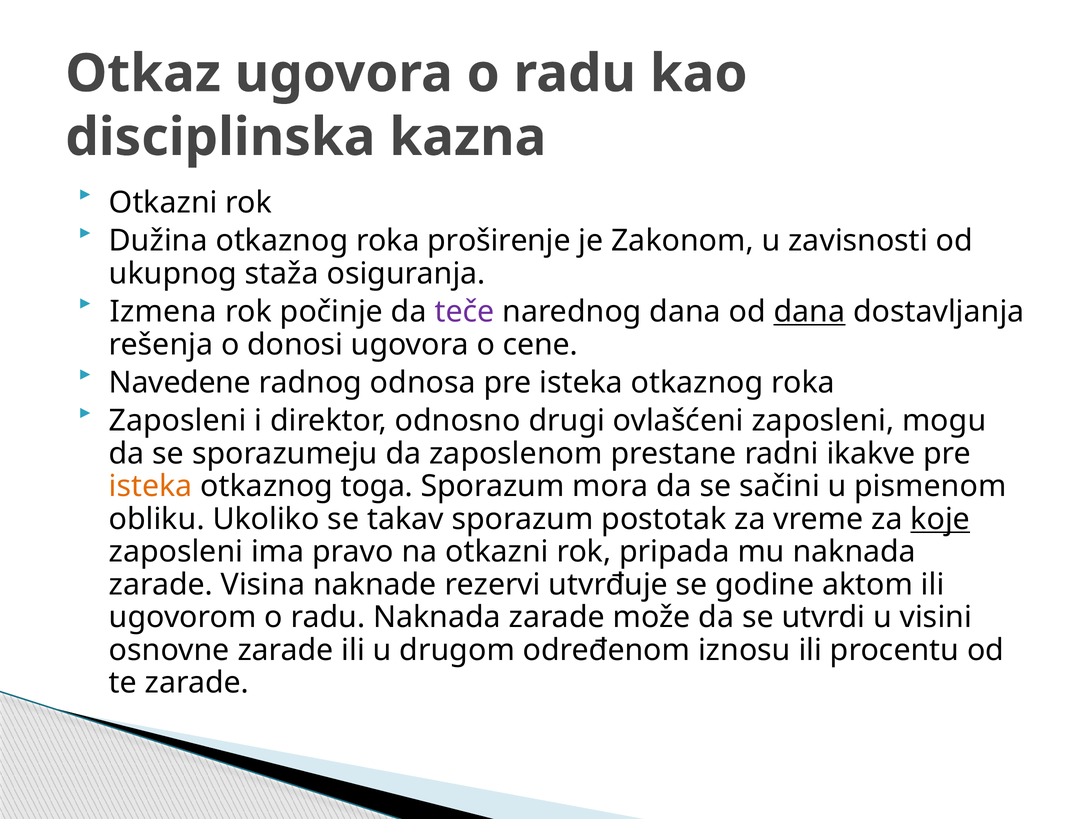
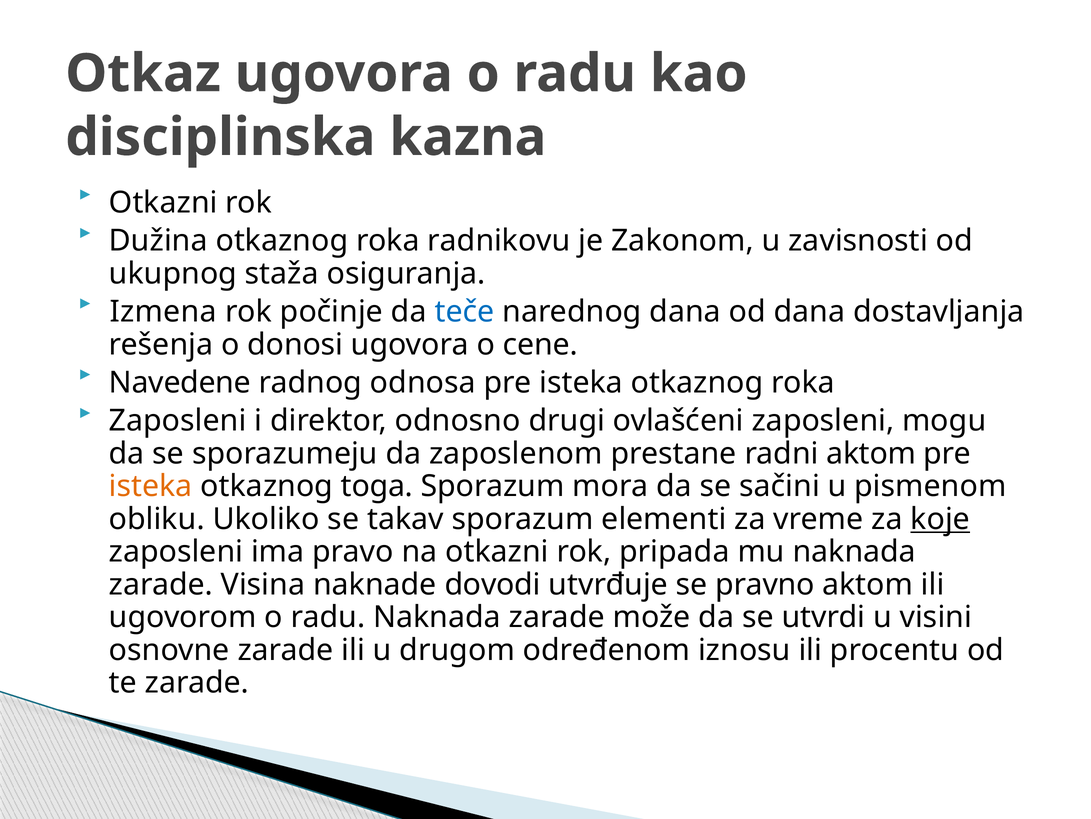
proširenje: proširenje -> radnikovu (499, 241)
teče colour: purple -> blue (464, 311)
dana underline: present -> none (810, 311)
radni ikakve: ikakve -> aktom (871, 453)
postotak: postotak -> elementi (664, 519)
rezervi: rezervi -> dovodi (493, 584)
godine: godine -> pravno (765, 584)
